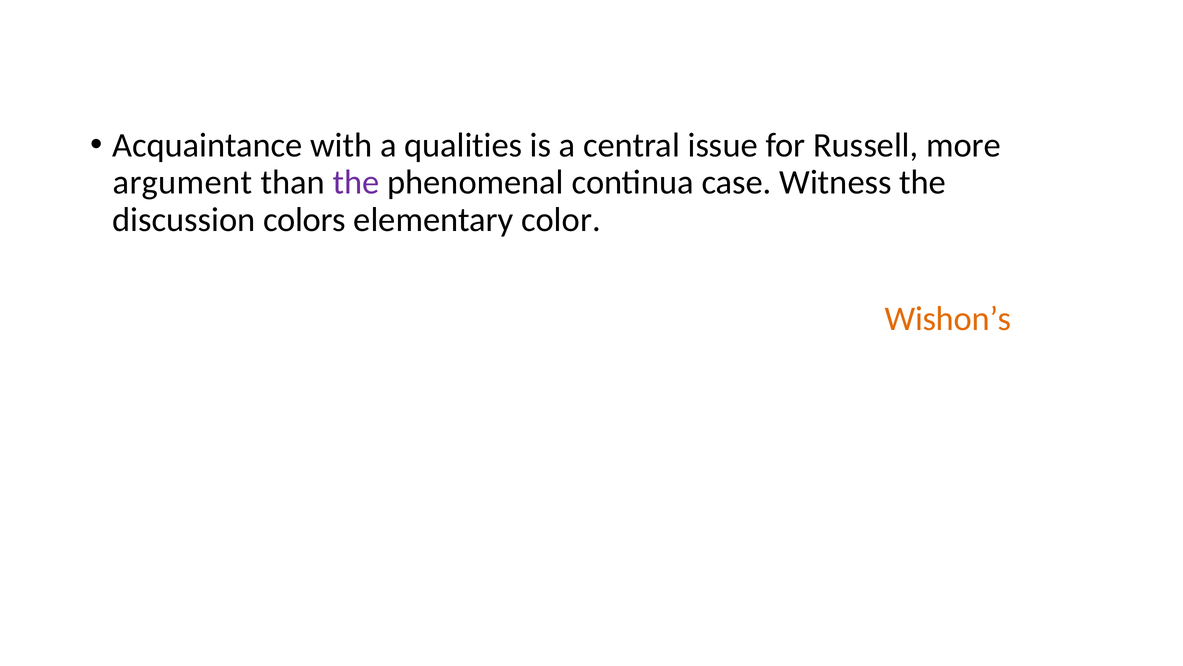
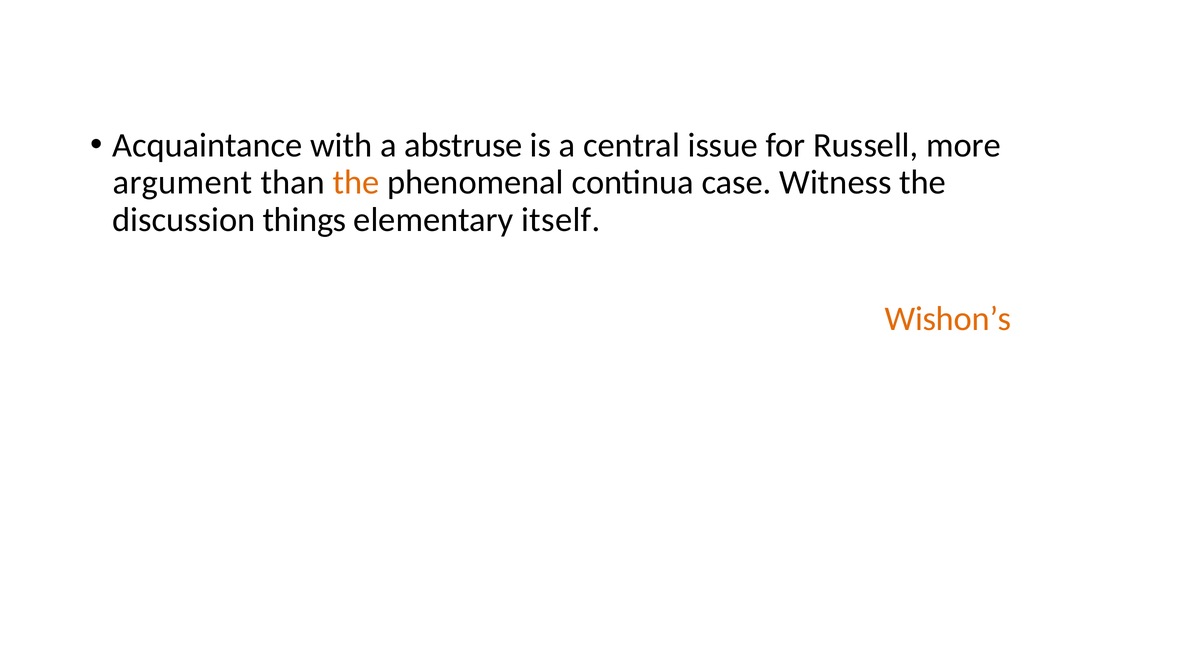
qualities: qualities -> abstruse (463, 145)
the colour: purple -> orange (356, 182)
colors: colors -> things (305, 220)
color: color -> itself (561, 220)
